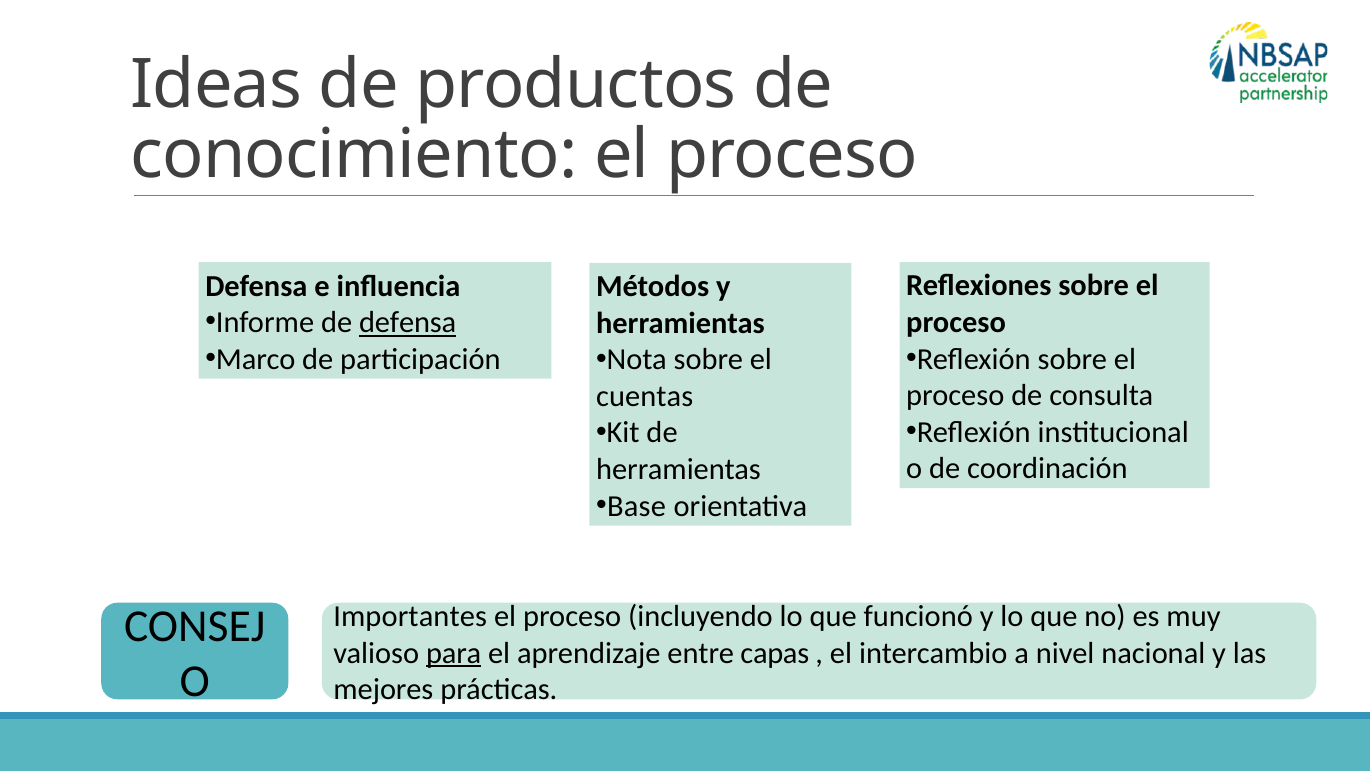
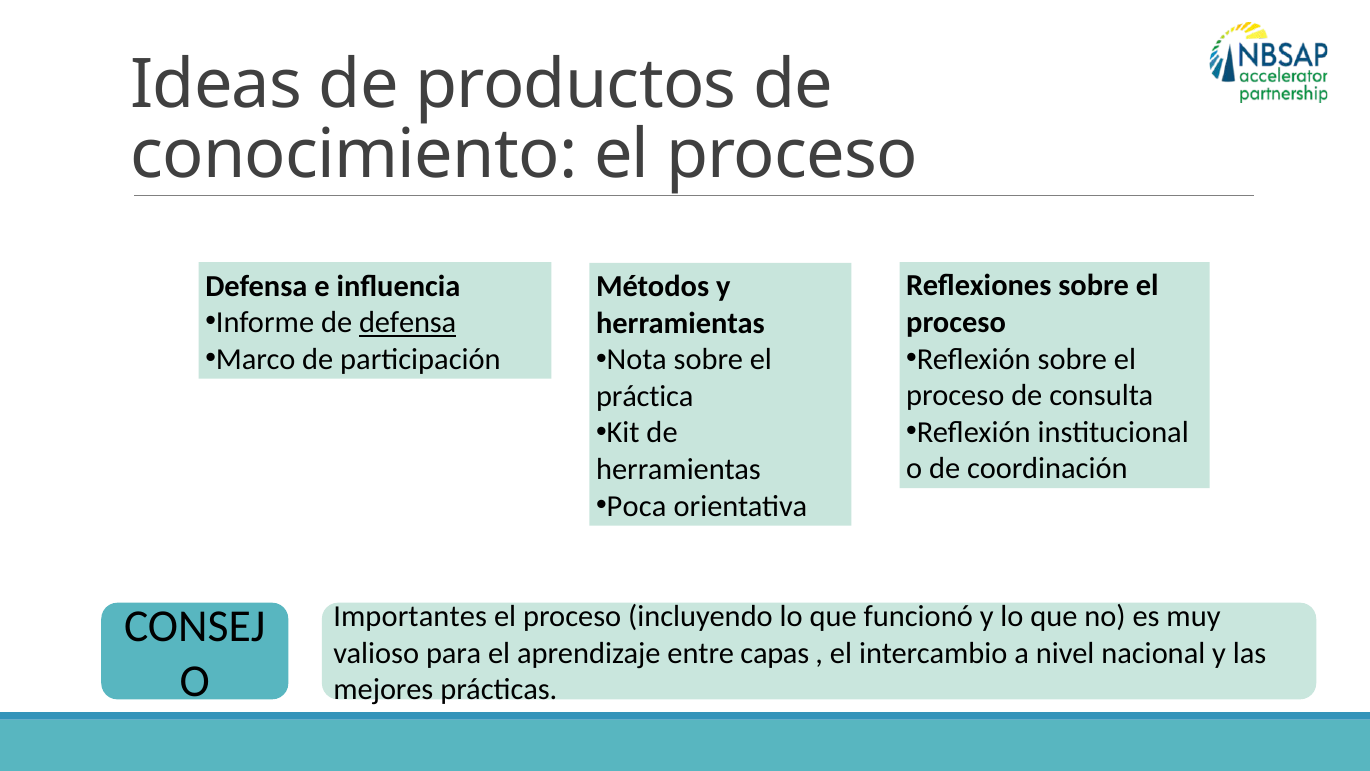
cuentas: cuentas -> práctica (645, 396)
Base: Base -> Poca (637, 506)
para underline: present -> none (454, 653)
